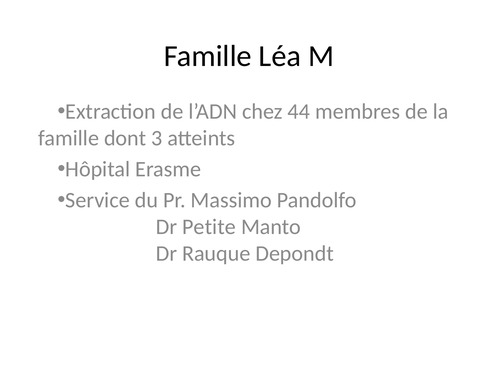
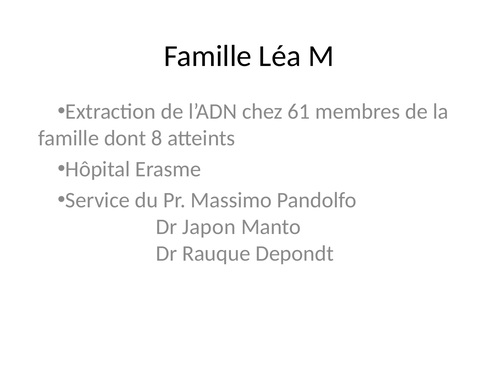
44: 44 -> 61 (299, 111)
3: 3 -> 8 (157, 138)
Petite: Petite -> Japon (209, 227)
